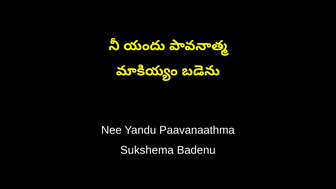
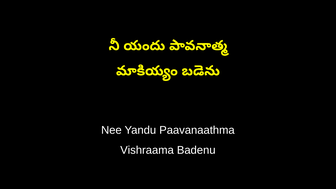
Sukshema: Sukshema -> Vishraama (147, 150)
